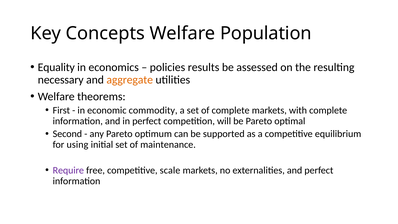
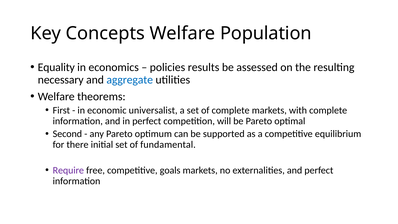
aggregate colour: orange -> blue (130, 80)
commodity: commodity -> universalist (153, 110)
using: using -> there (78, 145)
maintenance: maintenance -> fundamental (168, 145)
scale: scale -> goals (170, 170)
